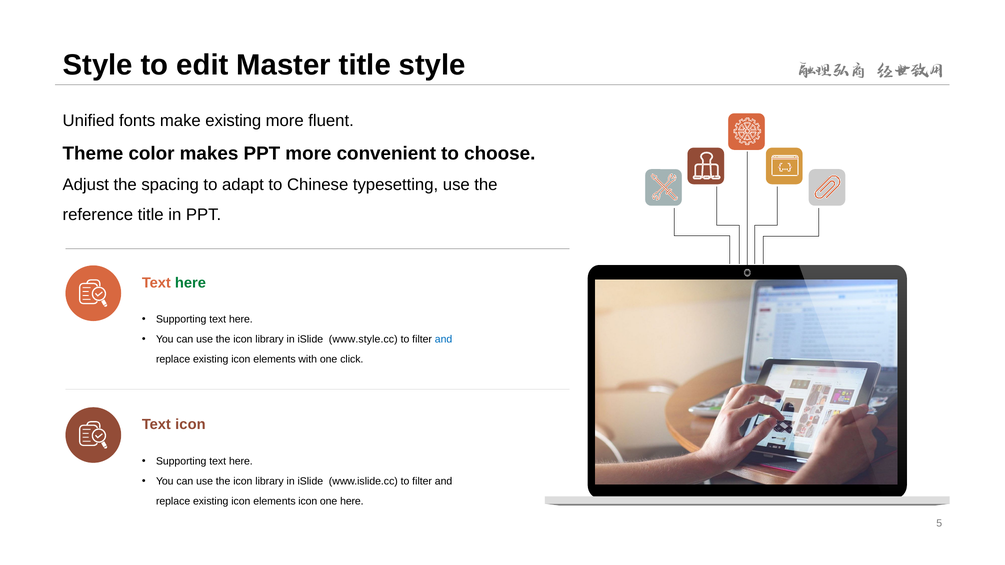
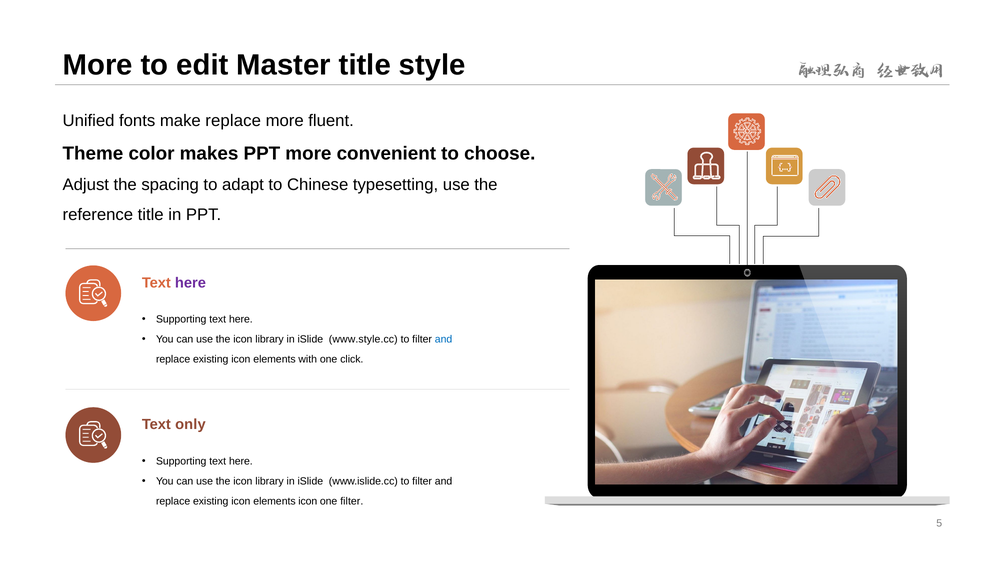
Style: Style -> More (98, 65)
make existing: existing -> replace (233, 121)
here colour: green -> purple (190, 283)
Text icon: icon -> only (190, 425)
one here: here -> filter (352, 501)
